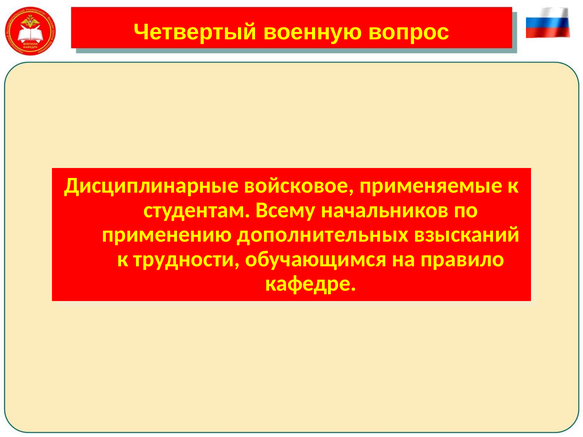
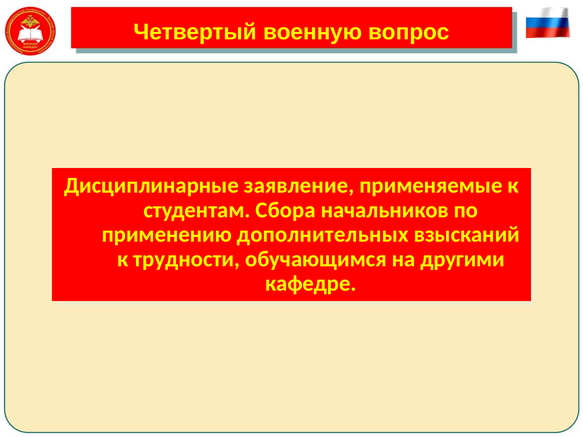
войсковое: войсковое -> заявление (299, 186)
Всему: Всему -> Сбора (286, 210)
правило: правило -> другими (463, 259)
